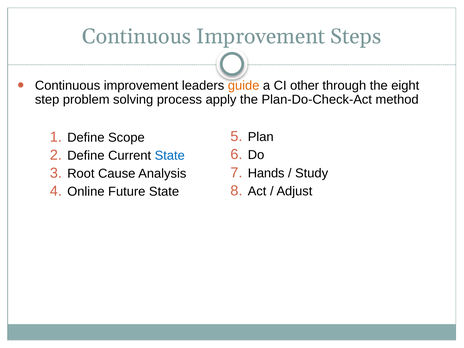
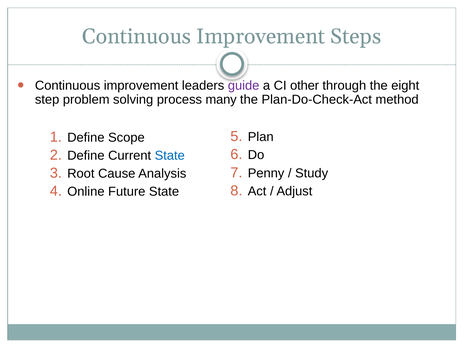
guide colour: orange -> purple (244, 86)
apply: apply -> many (221, 99)
Hands: Hands -> Penny (266, 173)
